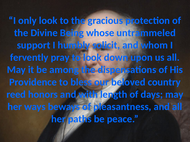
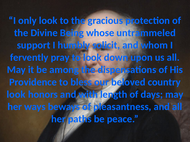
reed: reed -> look (16, 95)
